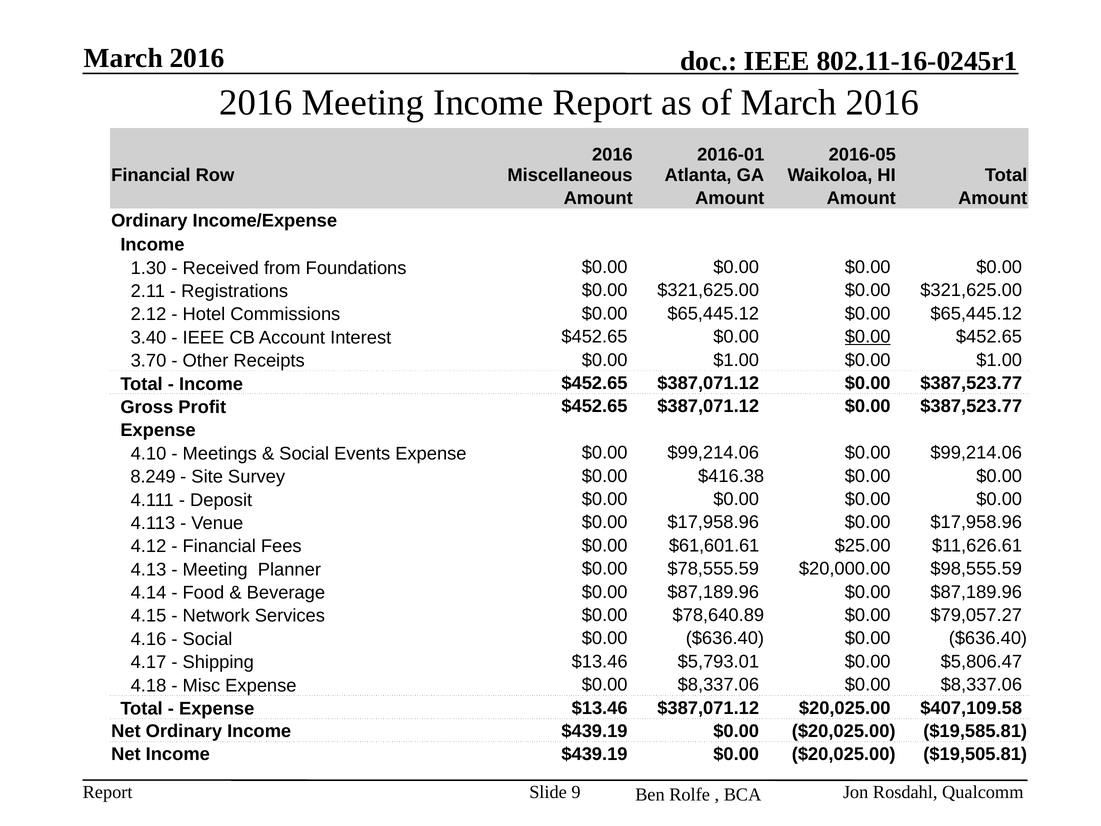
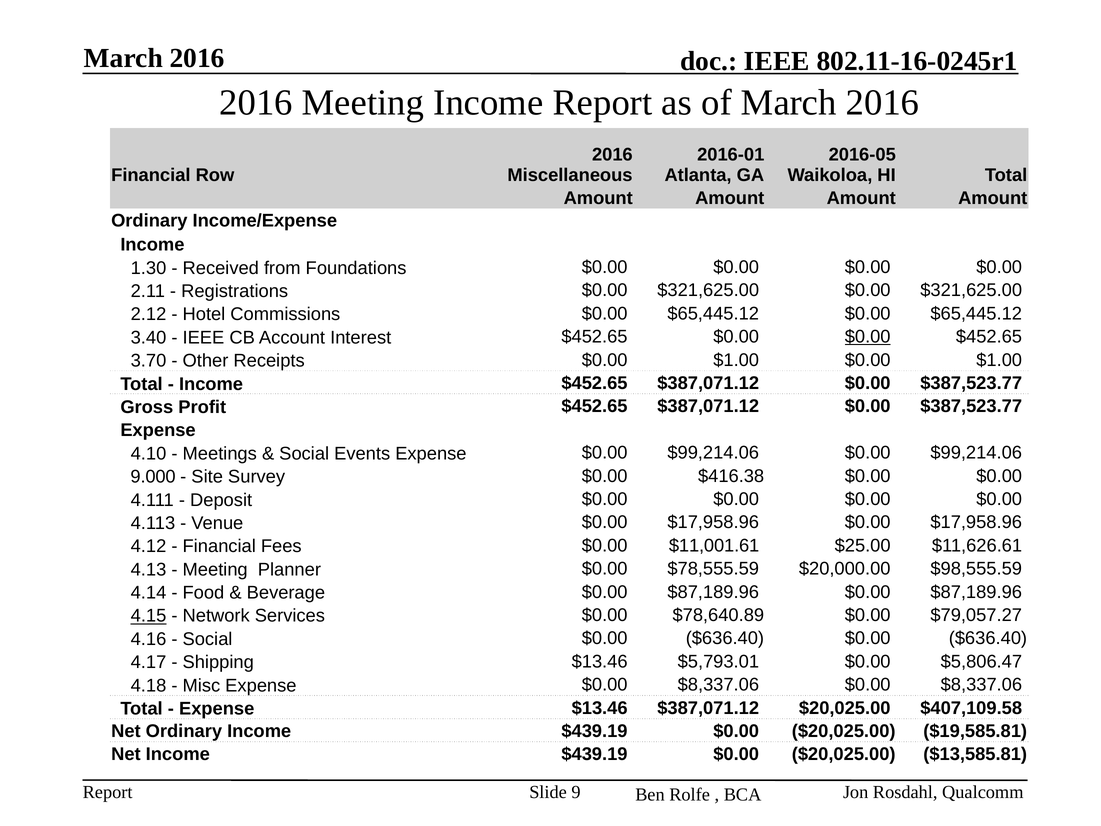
8.249: 8.249 -> 9.000 (153, 477)
$61,601.61: $61,601.61 -> $11,001.61 (714, 545)
4.15 underline: none -> present (149, 616)
$19,505.81: $19,505.81 -> $13,585.81 (975, 754)
